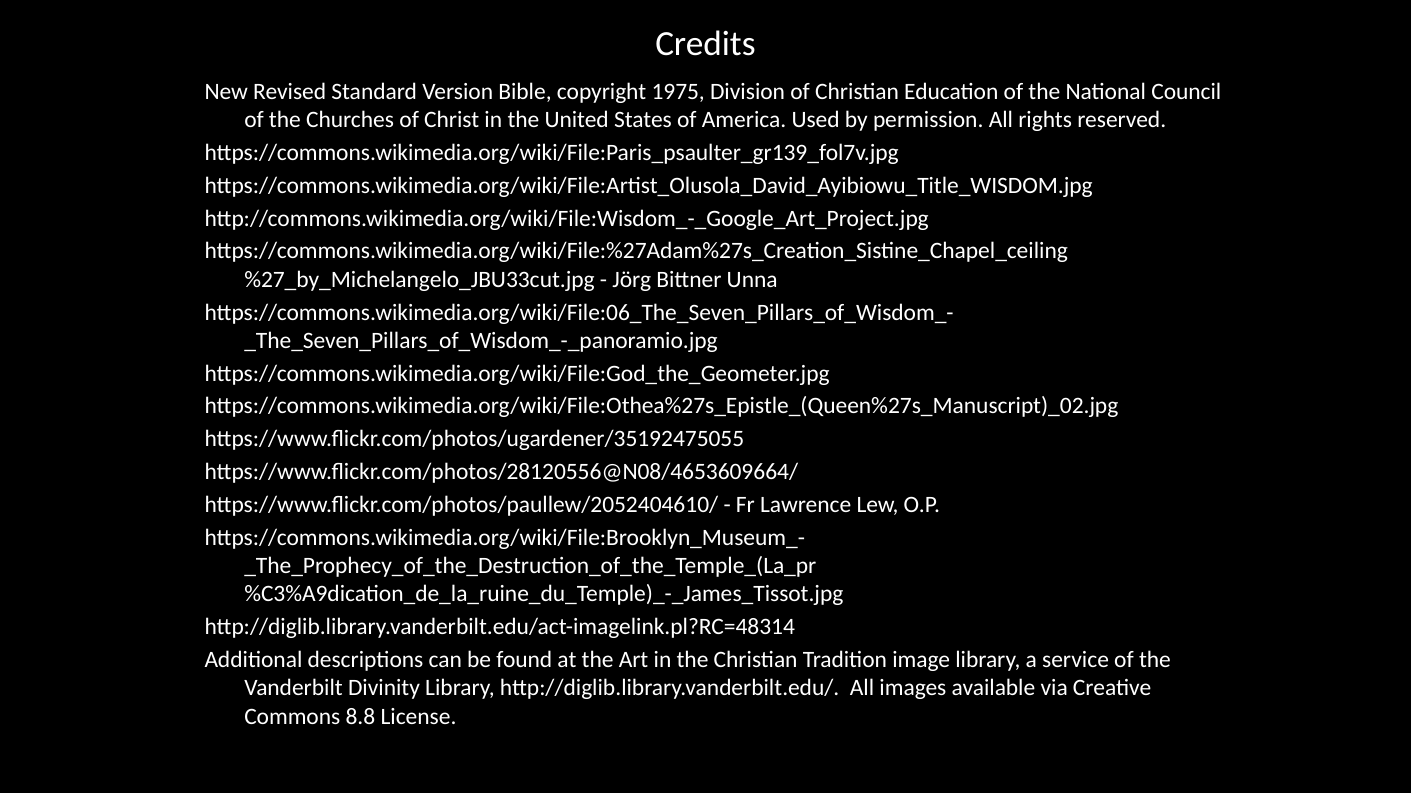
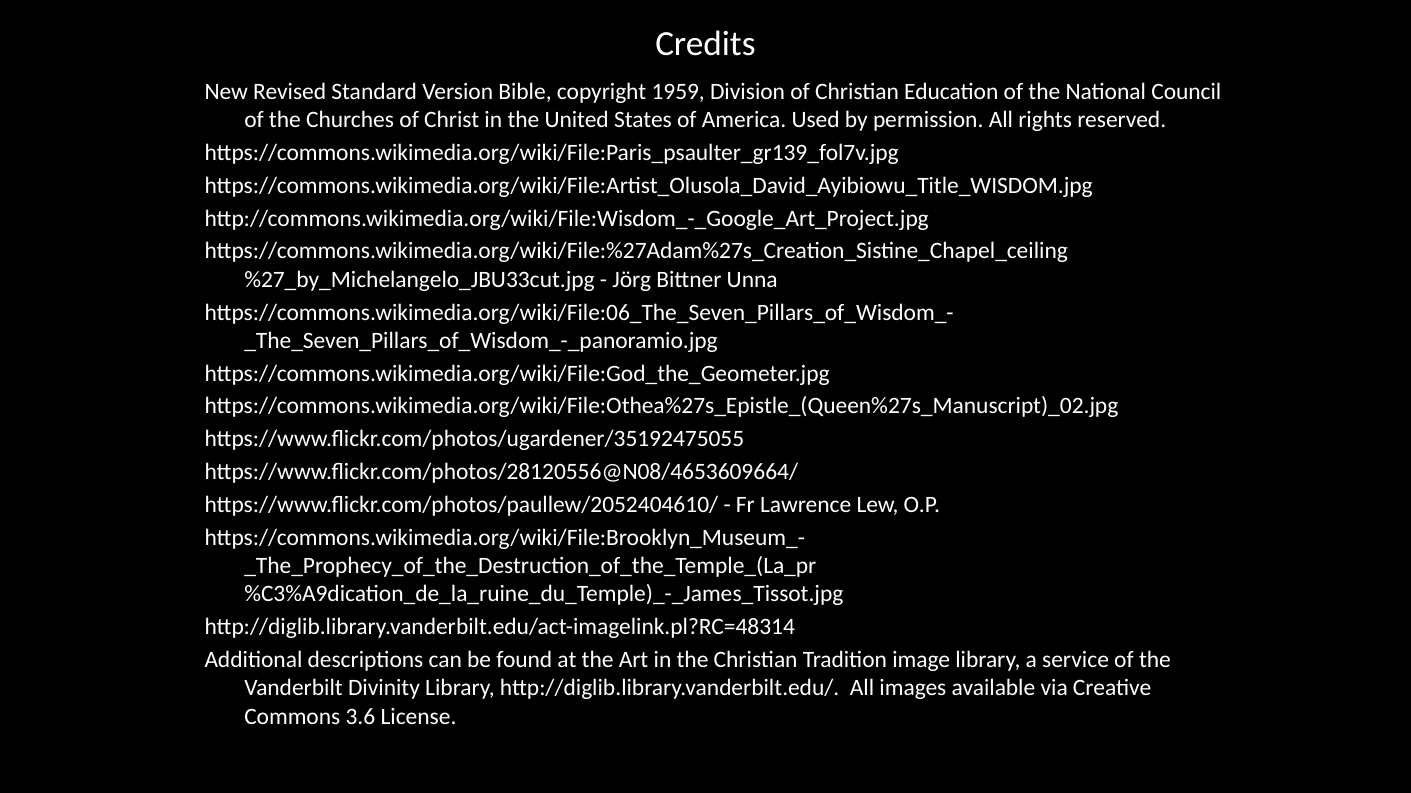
1975: 1975 -> 1959 (678, 92)
8.8: 8.8 -> 3.6 (360, 717)
